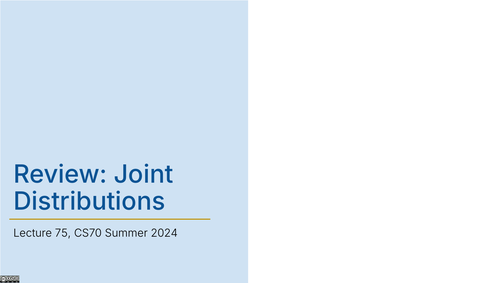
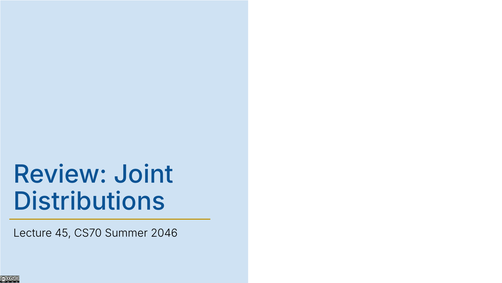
75: 75 -> 45 (63, 233)
2024: 2024 -> 2046 (164, 233)
